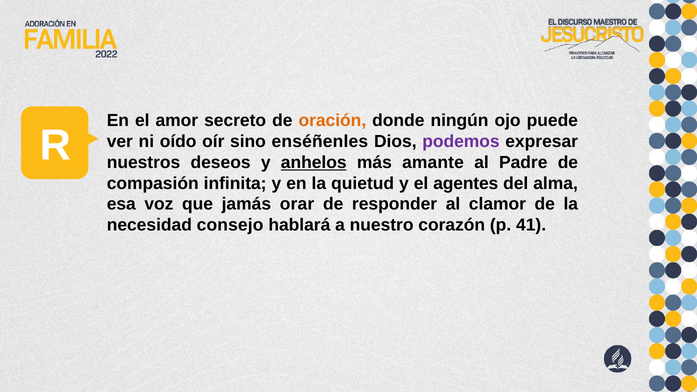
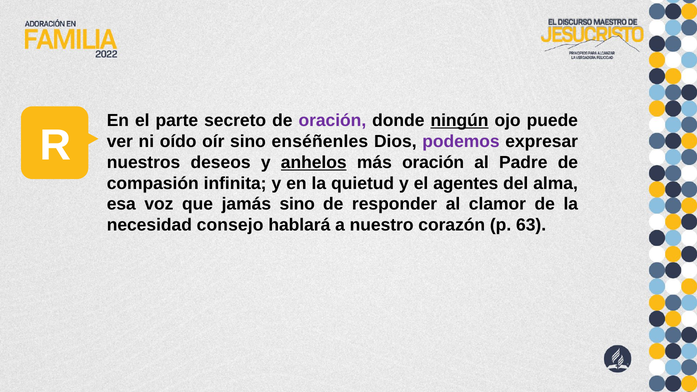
amor: amor -> parte (177, 121)
oración colour: orange -> purple (332, 121)
ningún underline: none -> present (460, 121)
más amante: amante -> oración (433, 162)
jamás orar: orar -> sino (297, 204)
41: 41 -> 63 (531, 225)
